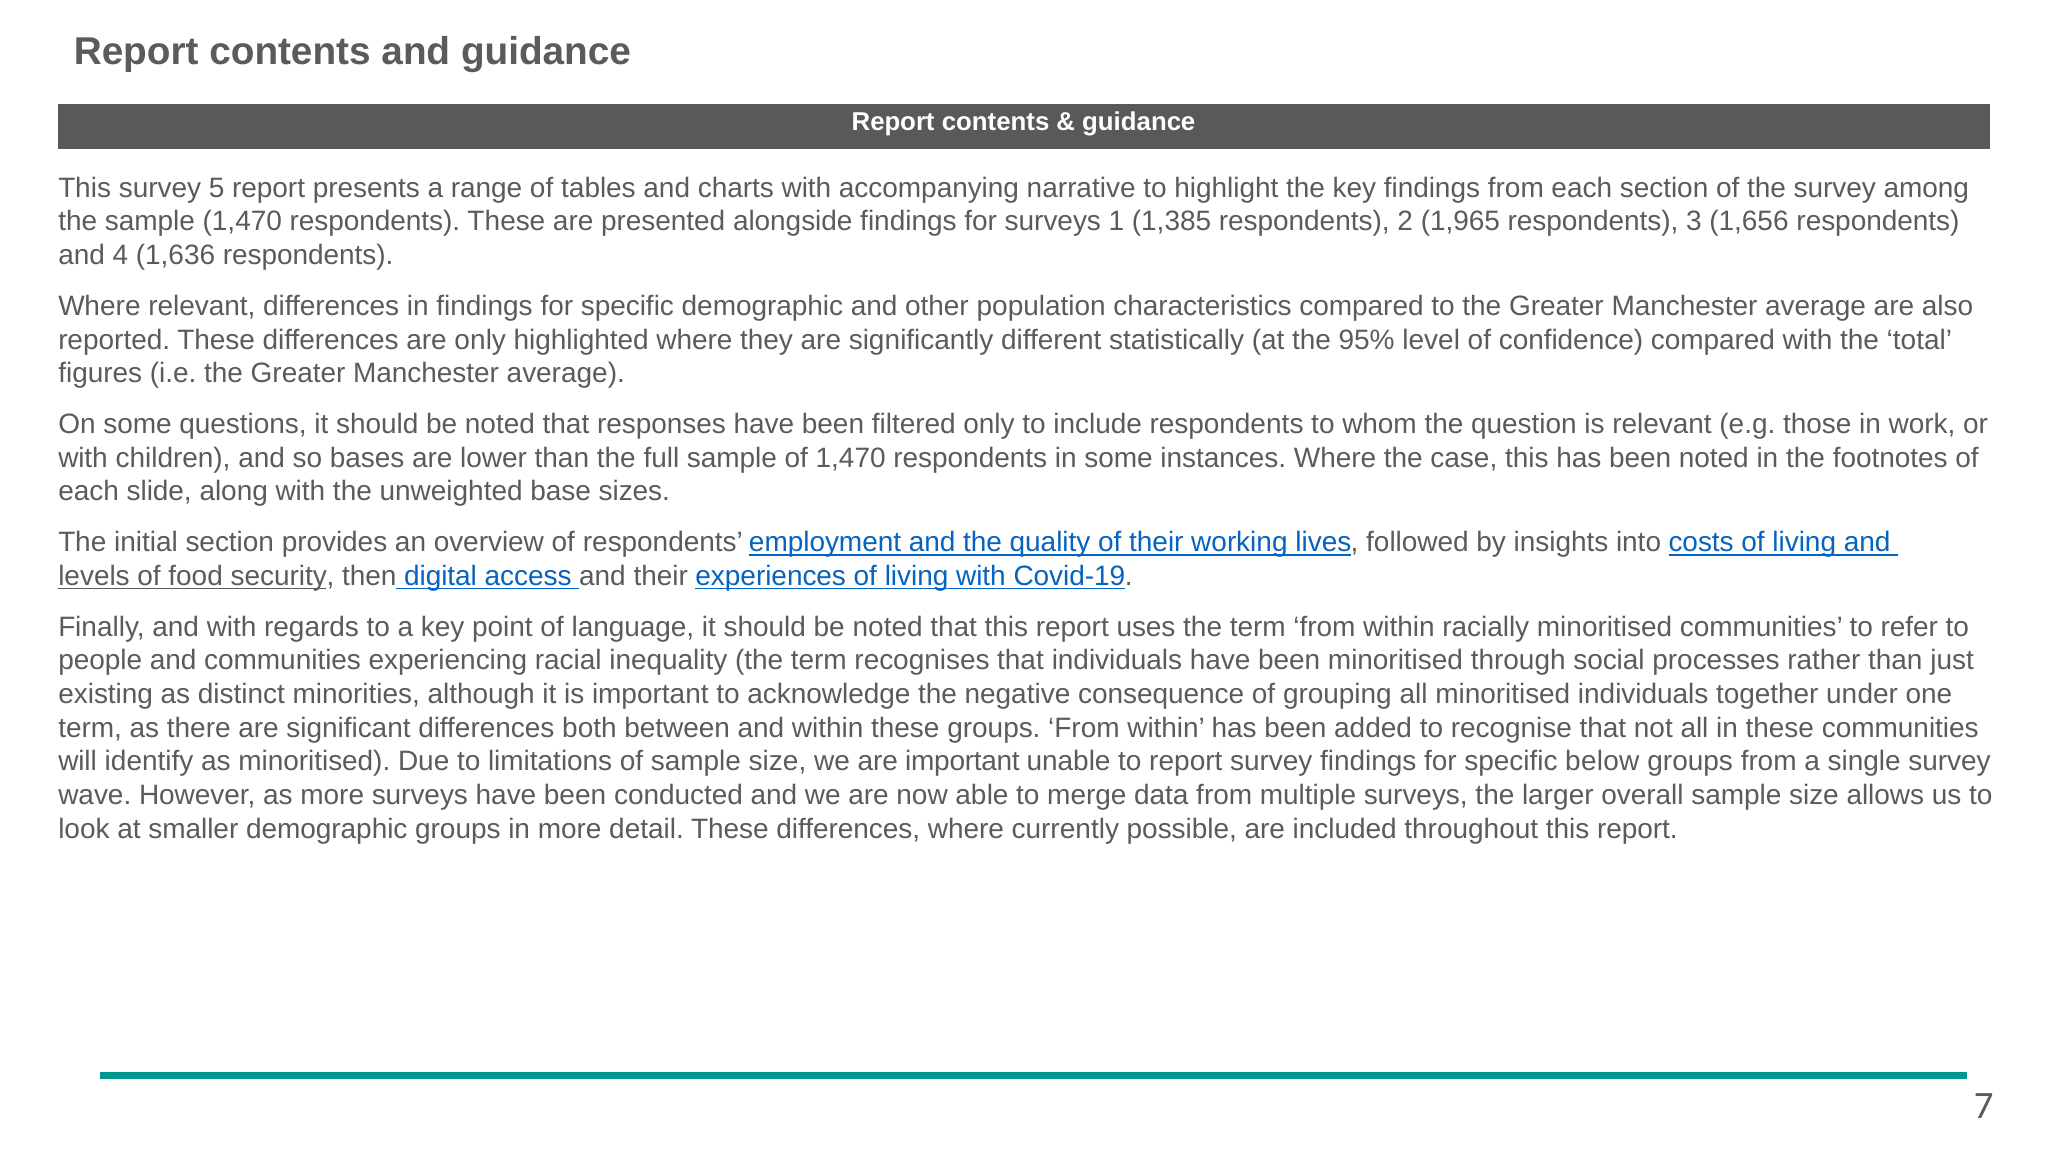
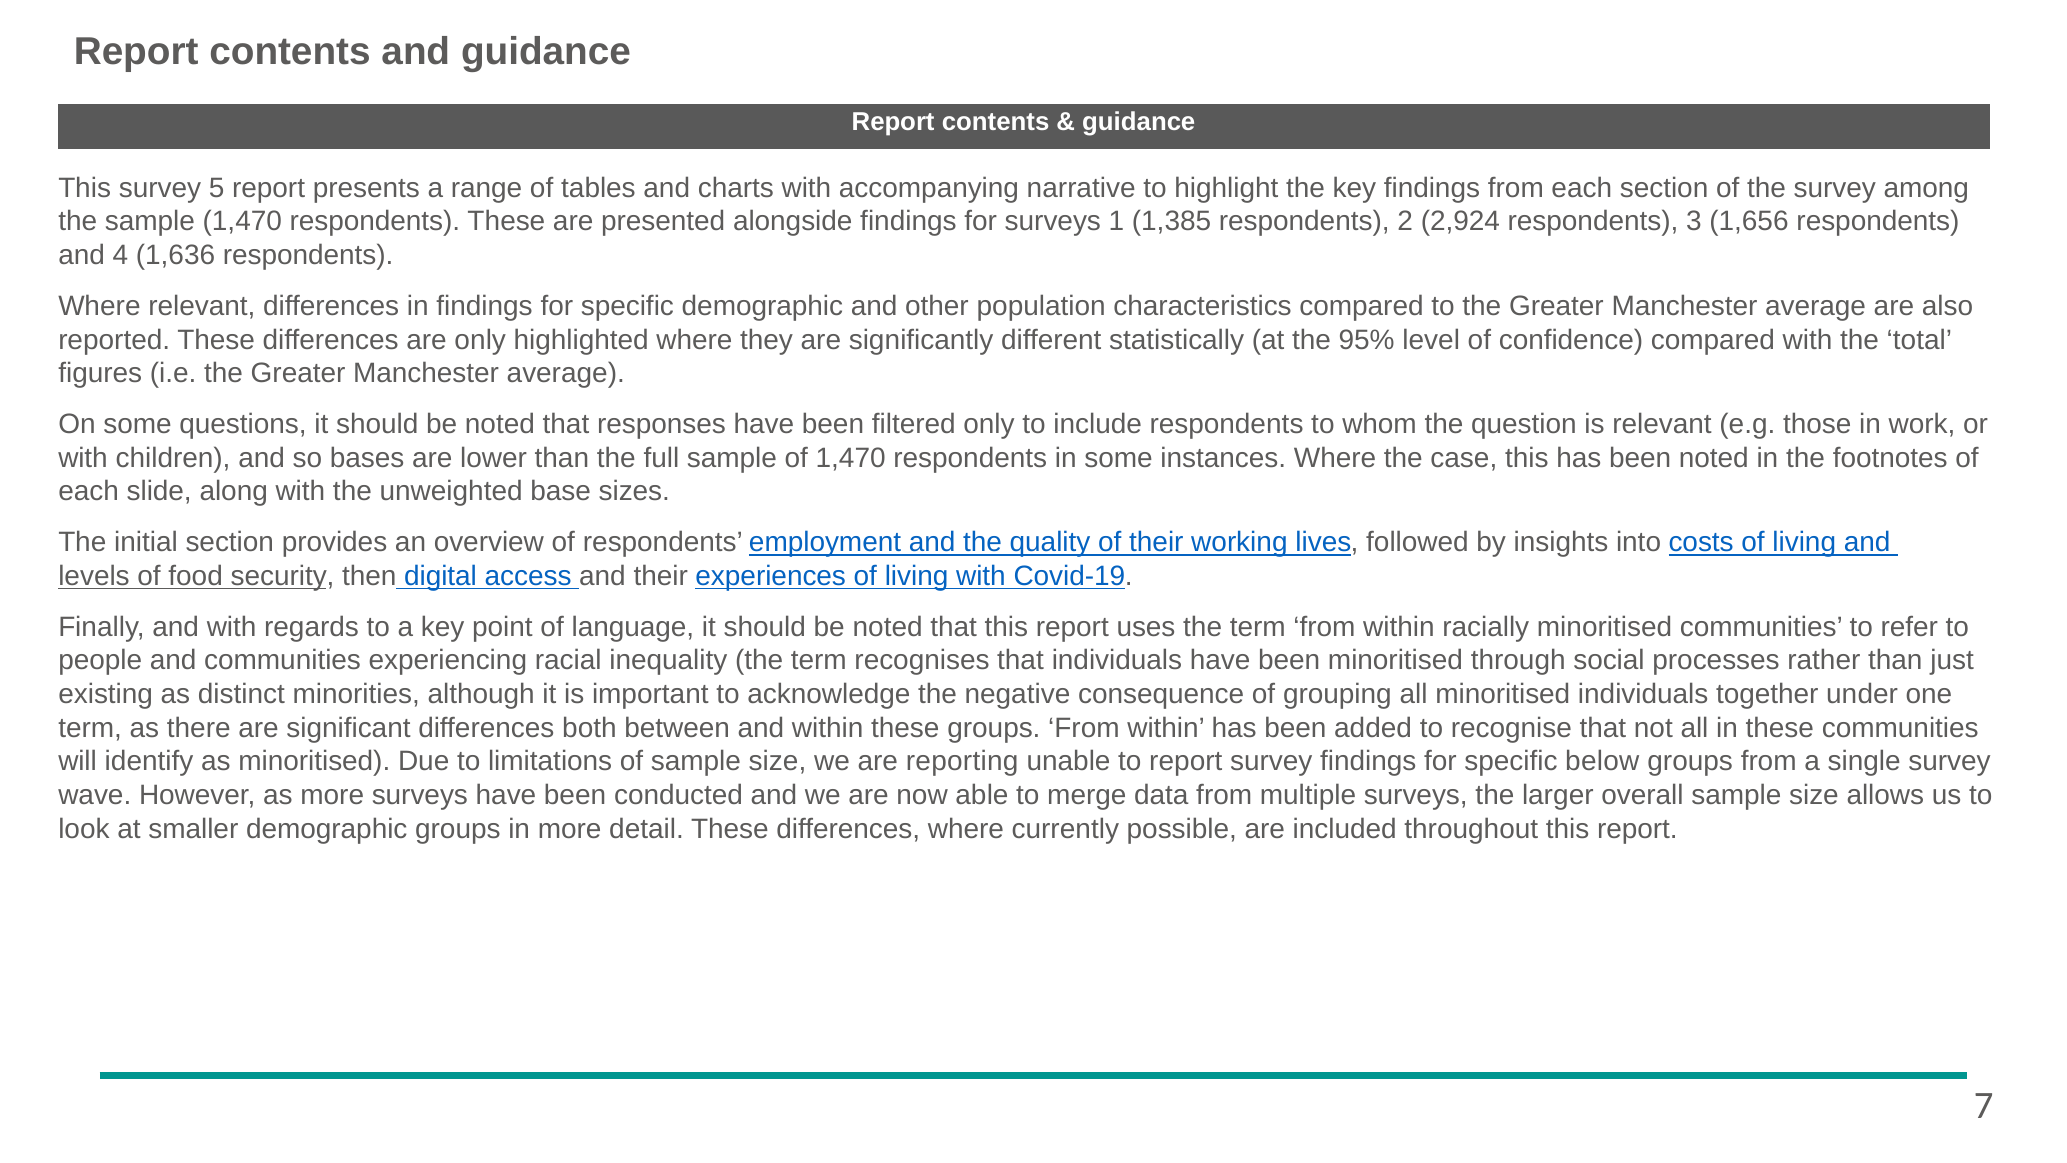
1,965: 1,965 -> 2,924 (1460, 222)
are important: important -> reporting (962, 761)
